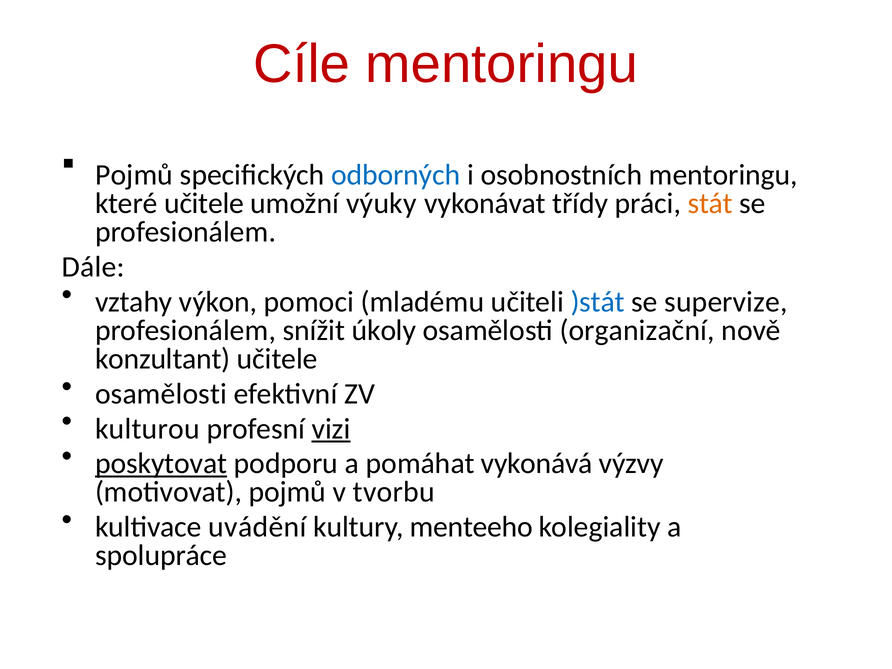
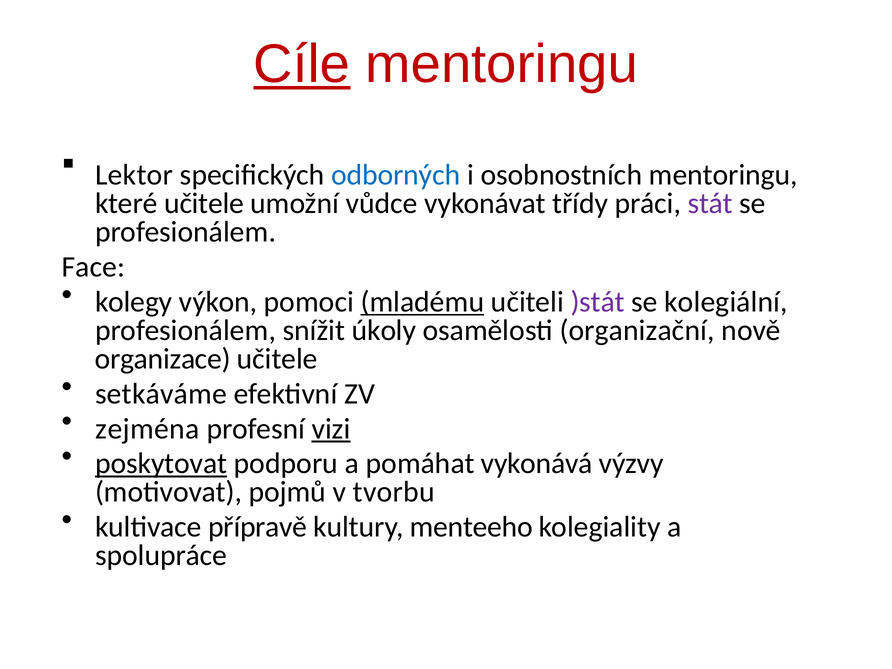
Cíle underline: none -> present (302, 64)
Pojmů: Pojmů -> Lektor (134, 175)
výuky: výuky -> vůdce (382, 204)
stát colour: orange -> purple (710, 204)
Dále: Dále -> Face (93, 267)
vztahy: vztahy -> kolegy (134, 302)
mladému underline: none -> present (422, 302)
)stát colour: blue -> purple (598, 302)
supervize: supervize -> kolegiální (726, 302)
konzultant: konzultant -> organizace (163, 359)
osamělosti: osamělosti -> setkáváme (161, 394)
kulturou: kulturou -> zejména (147, 429)
uvádění: uvádění -> přípravě (258, 527)
